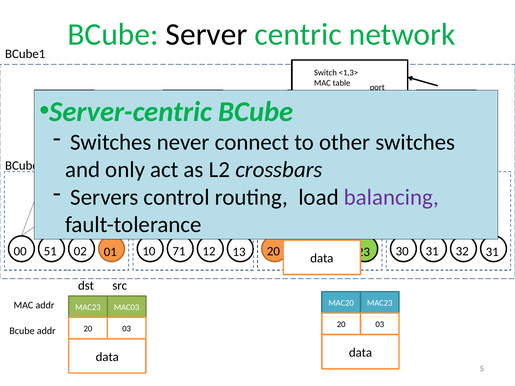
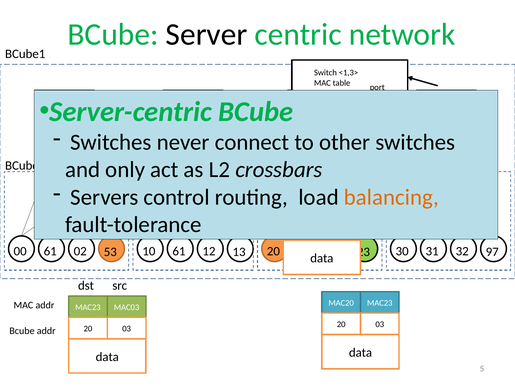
balancing colour: purple -> orange (391, 197)
00 51: 51 -> 61 (50, 251)
01: 01 -> 53 (110, 252)
10 71: 71 -> 61 (179, 251)
32 31: 31 -> 97 (492, 252)
